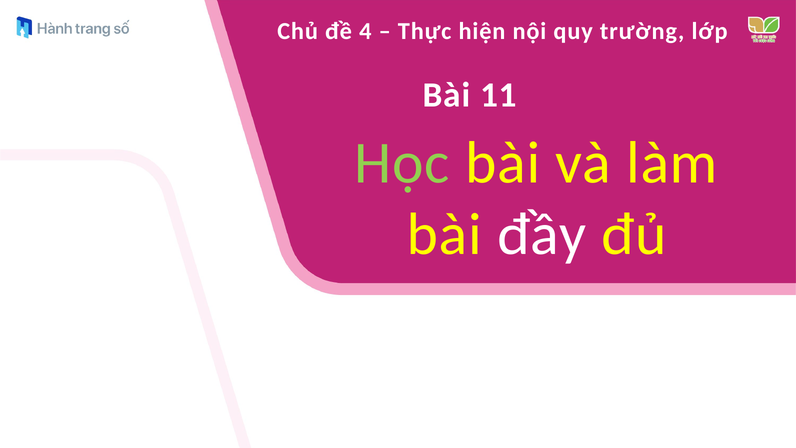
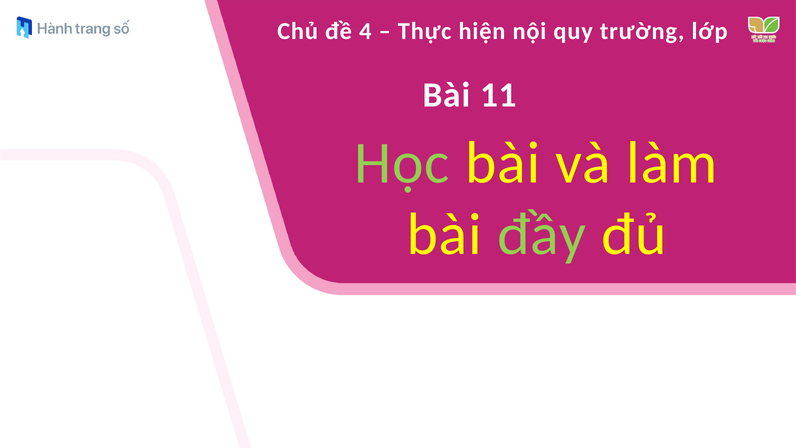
đầy colour: white -> light green (542, 235)
